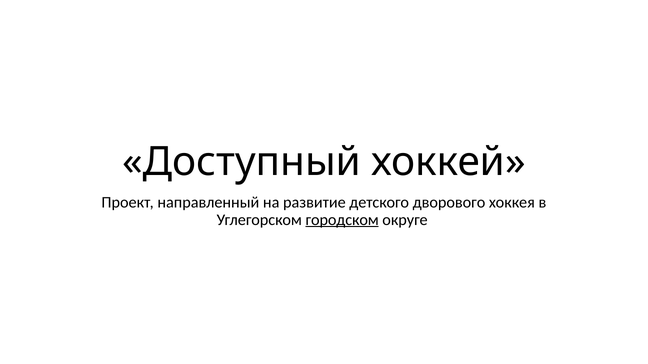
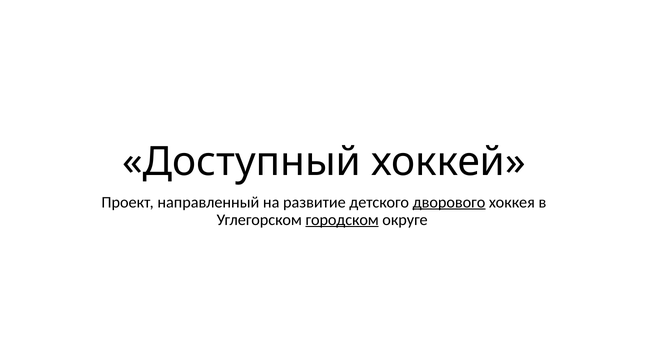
дворового underline: none -> present (449, 203)
